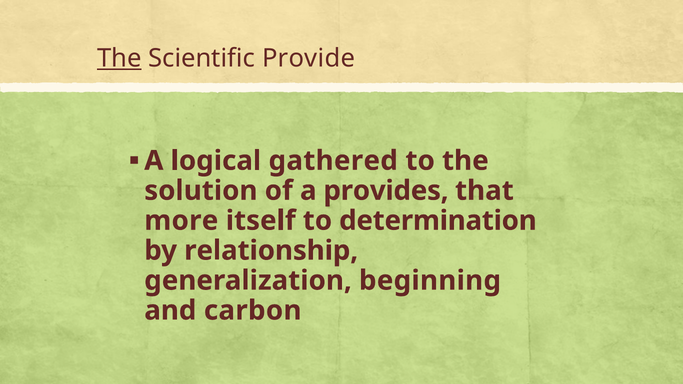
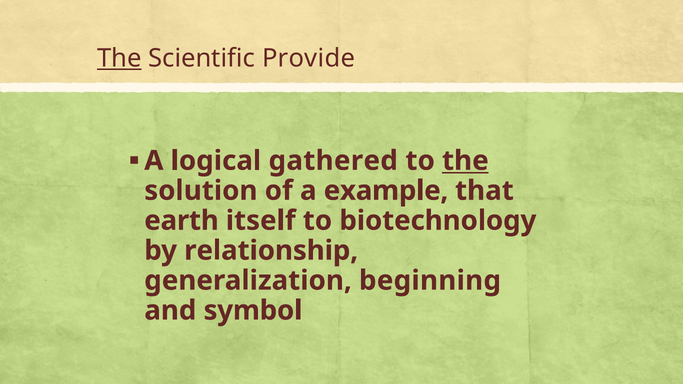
the underline: none -> present (465, 161)
provides: provides -> example (386, 191)
more: more -> earth (182, 221)
determination: determination -> biotechnology (438, 221)
carbon: carbon -> symbol (253, 311)
